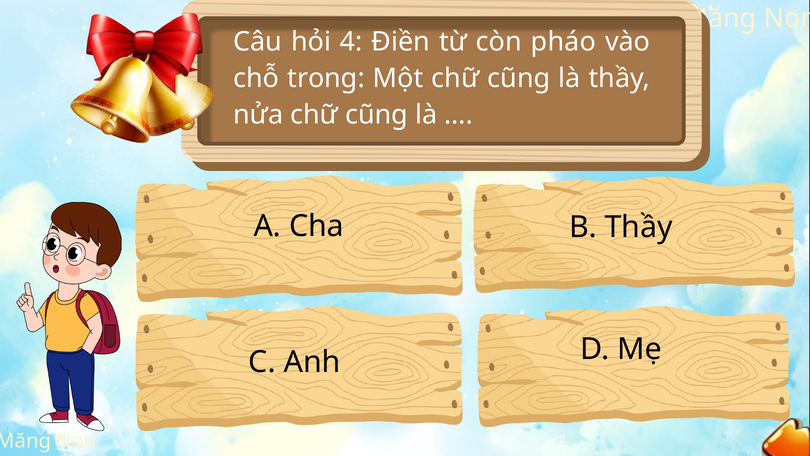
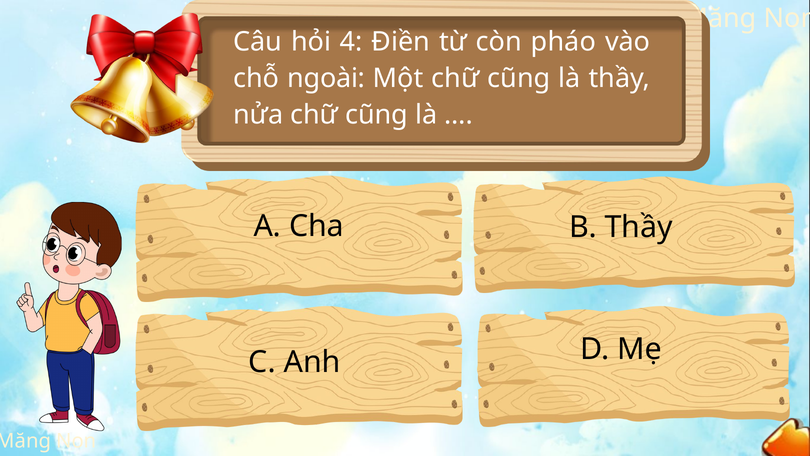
trong: trong -> ngoài (326, 78)
